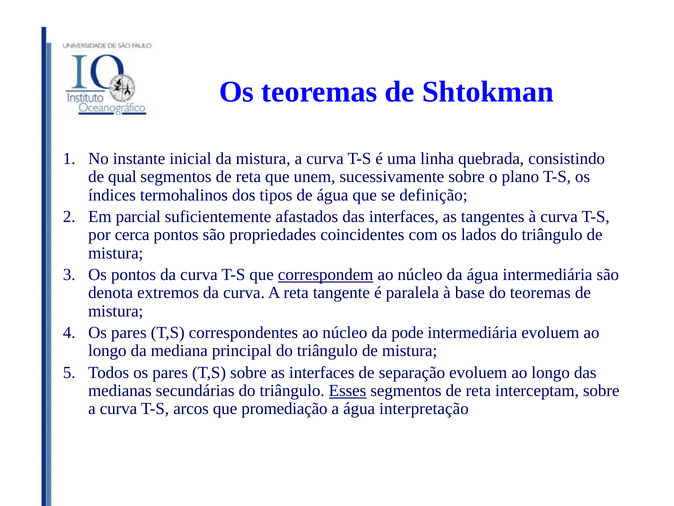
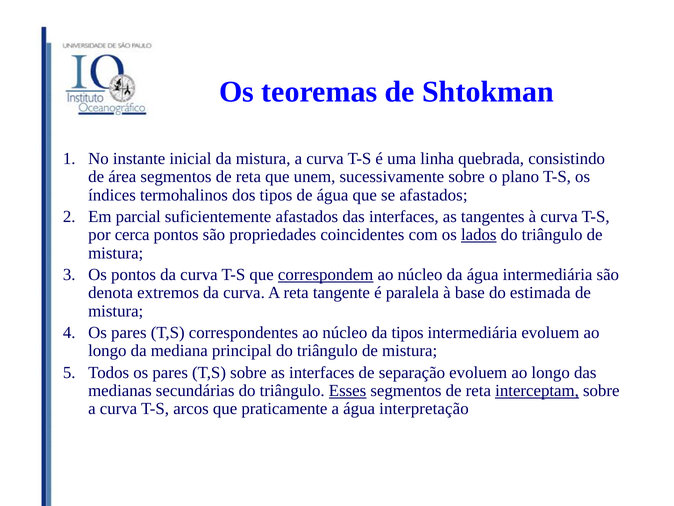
qual: qual -> área (122, 177)
se definição: definição -> afastados (433, 195)
lados underline: none -> present (479, 235)
do teoremas: teoremas -> estimada (540, 293)
da pode: pode -> tipos (408, 332)
interceptam underline: none -> present (537, 390)
promediação: promediação -> praticamente (284, 409)
